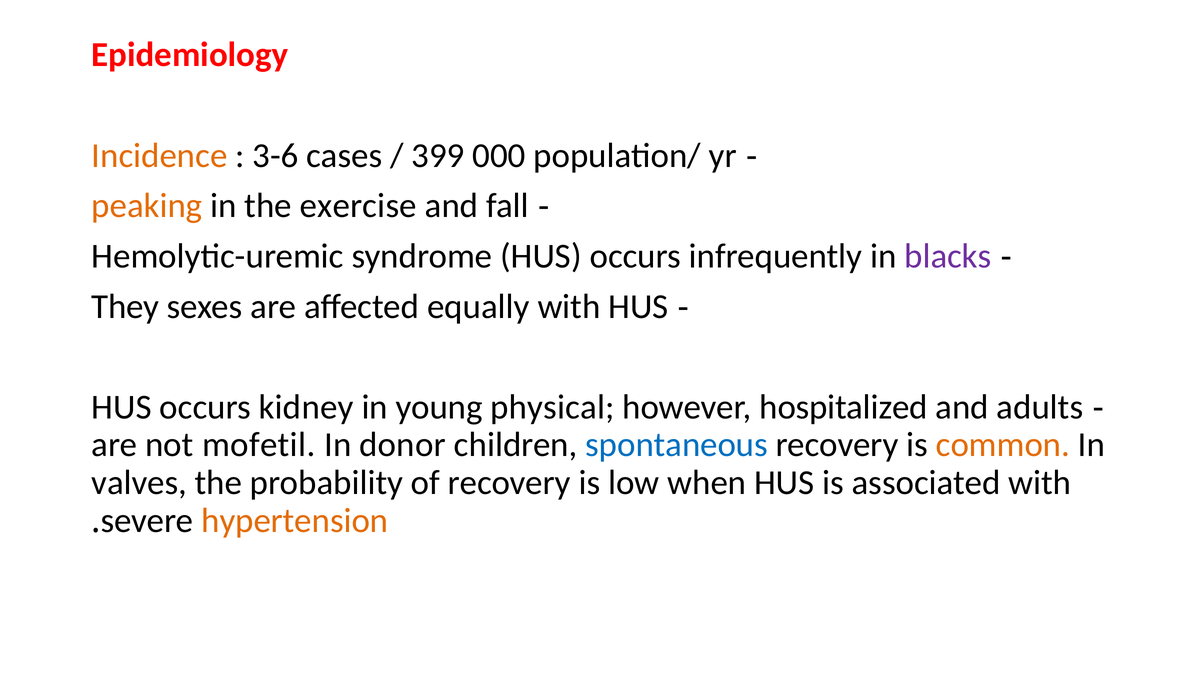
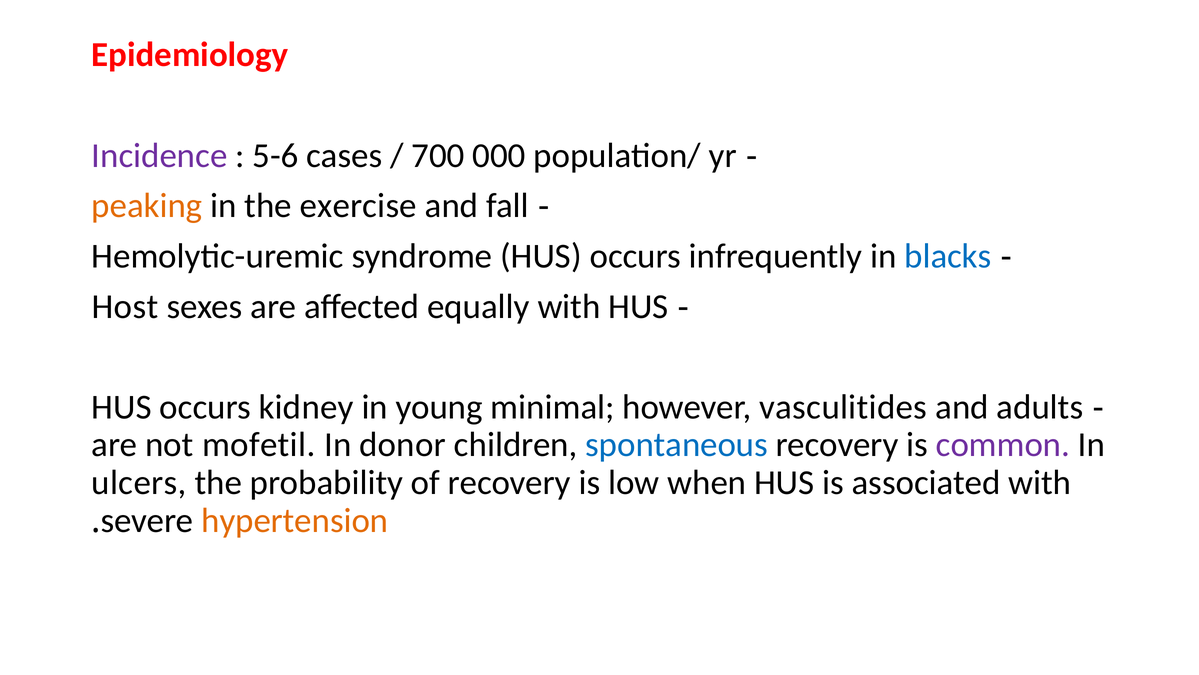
Incidence colour: orange -> purple (159, 155)
3-6: 3-6 -> 5-6 (276, 155)
399: 399 -> 700 (438, 155)
blacks colour: purple -> blue (948, 256)
They: They -> Host (125, 306)
physical: physical -> minimal (553, 407)
hospitalized: hospitalized -> vasculitides (843, 407)
common colour: orange -> purple (1003, 445)
valves: valves -> ulcers (139, 482)
